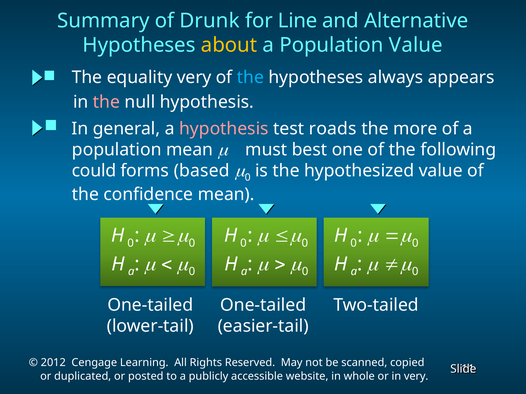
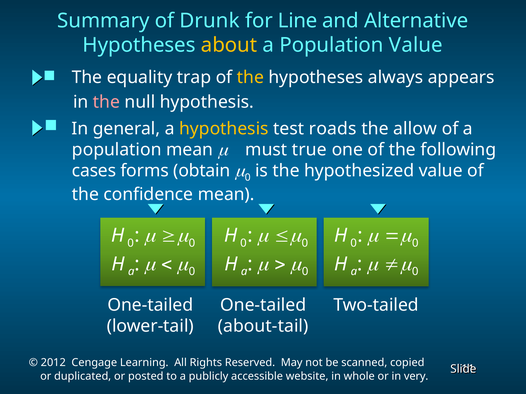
equality very: very -> trap (194, 78)
the colour: light blue -> yellow (250, 78)
hypothesis colour: pink -> yellow (224, 129)
more: more -> allow (415, 129)
best: best -> true (309, 150)
could: could -> cases (94, 171)
based: based -> obtain (202, 171)
easier-tail: easier-tail -> about-tail (263, 327)
